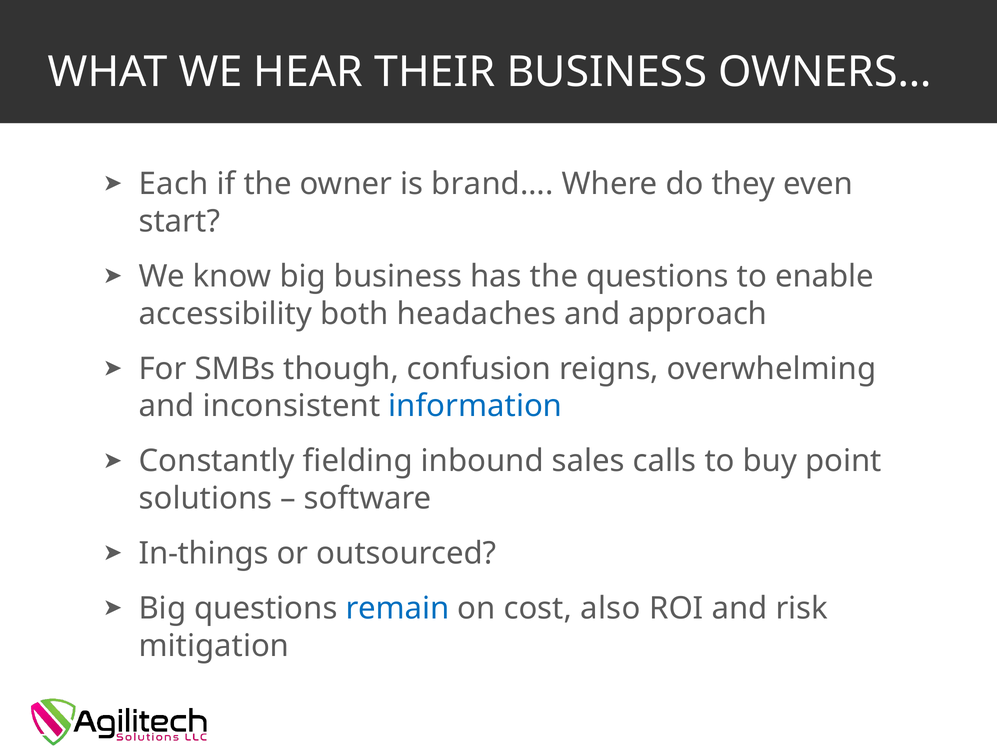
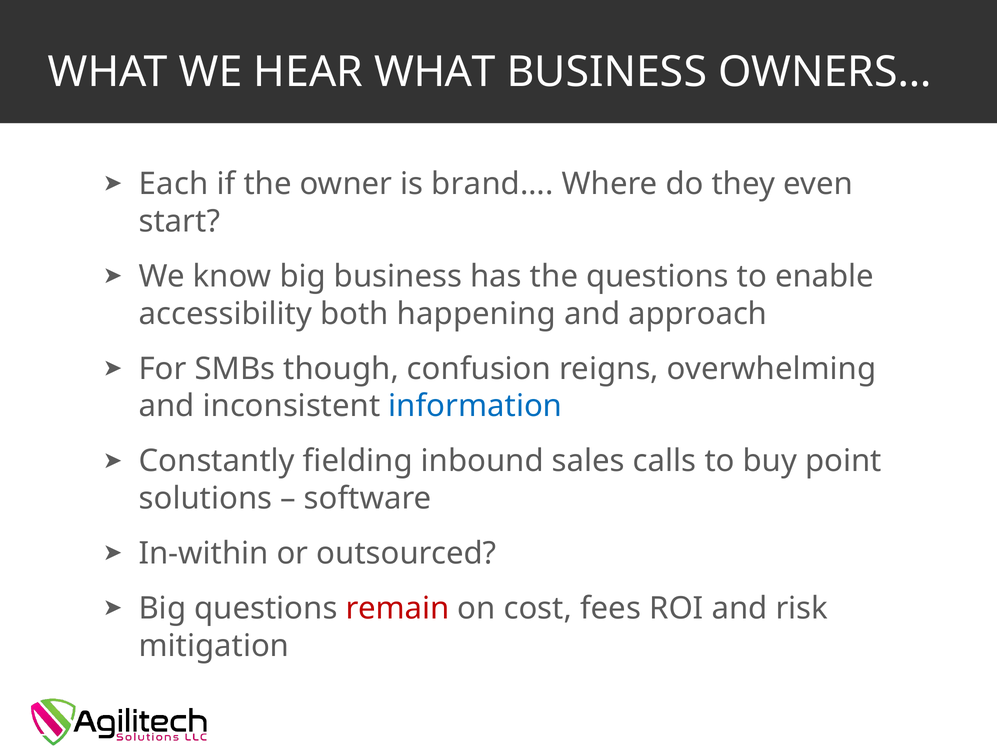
HEAR THEIR: THEIR -> WHAT (435, 72)
headaches: headaches -> happening (476, 314)
In-things: In-things -> In-within (204, 553)
remain colour: blue -> red (397, 608)
also: also -> fees (611, 608)
